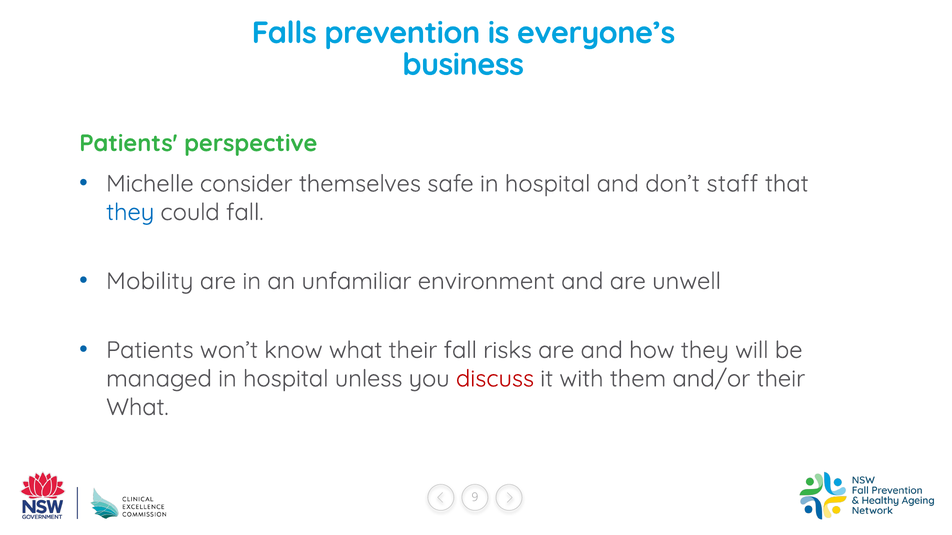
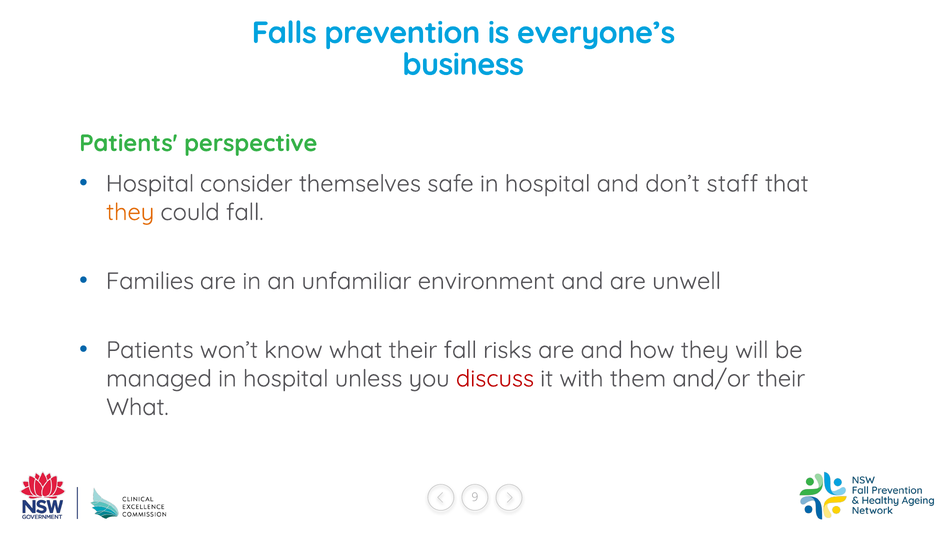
Michelle: Michelle -> Hospital (150, 184)
they colour: blue -> orange (130, 212)
Mobility: Mobility -> Families (150, 281)
